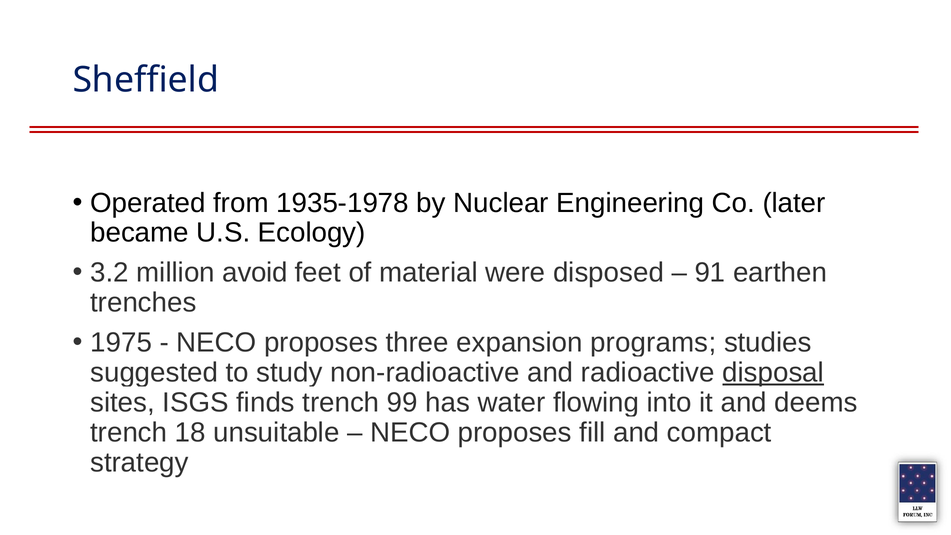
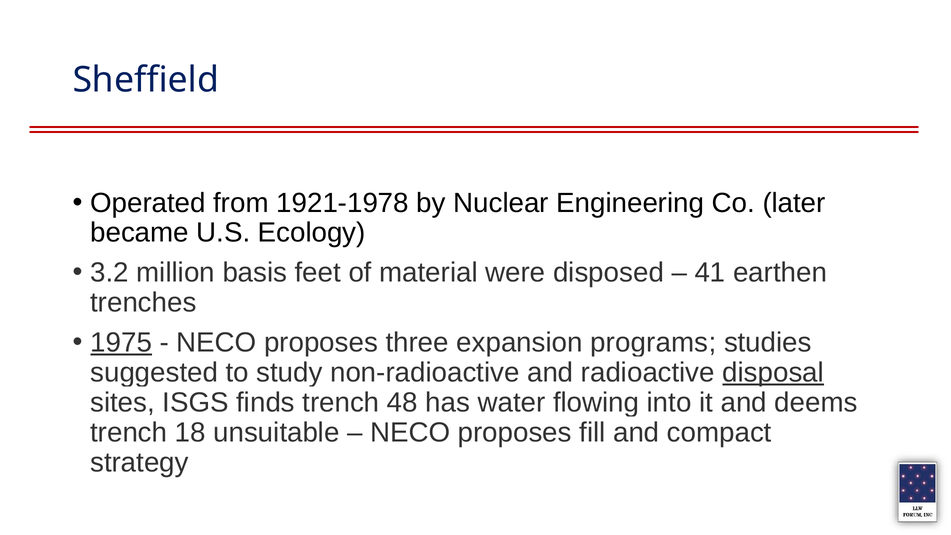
1935-1978: 1935-1978 -> 1921-1978 (343, 203)
avoid: avoid -> basis (255, 273)
91: 91 -> 41 (710, 273)
1975 underline: none -> present (121, 342)
99: 99 -> 48 (402, 402)
